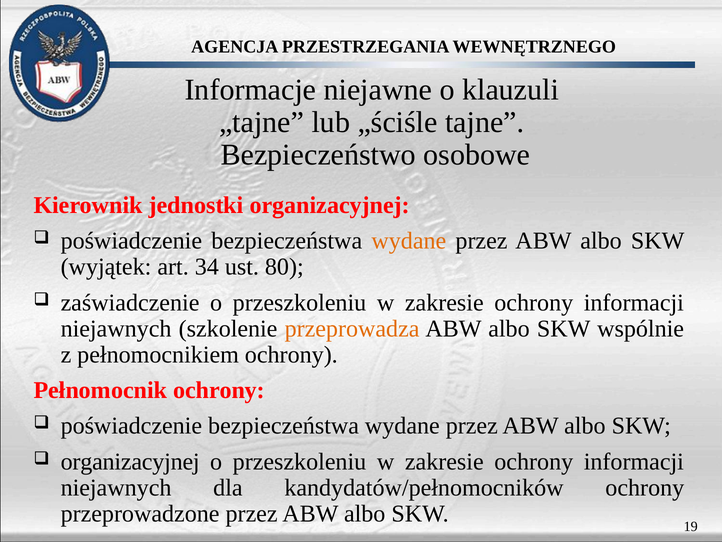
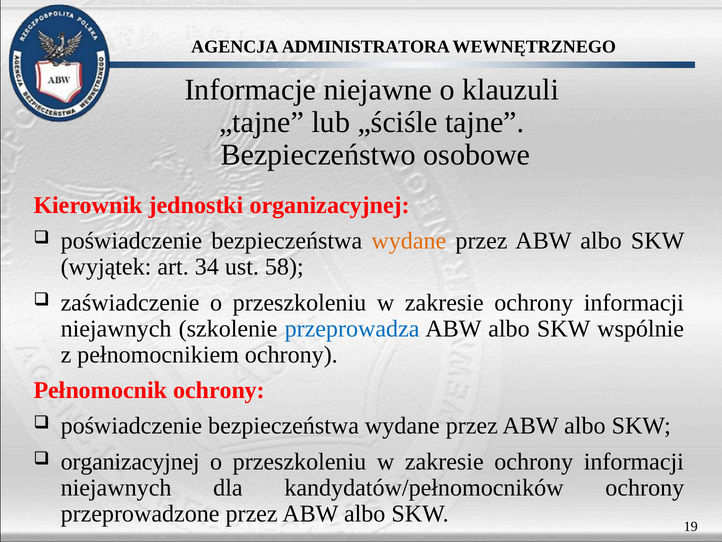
PRZESTRZEGANIA: PRZESTRZEGANIA -> ADMINISTRATORA (366, 47)
80: 80 -> 58 (284, 267)
przeprowadza colour: orange -> blue (352, 328)
